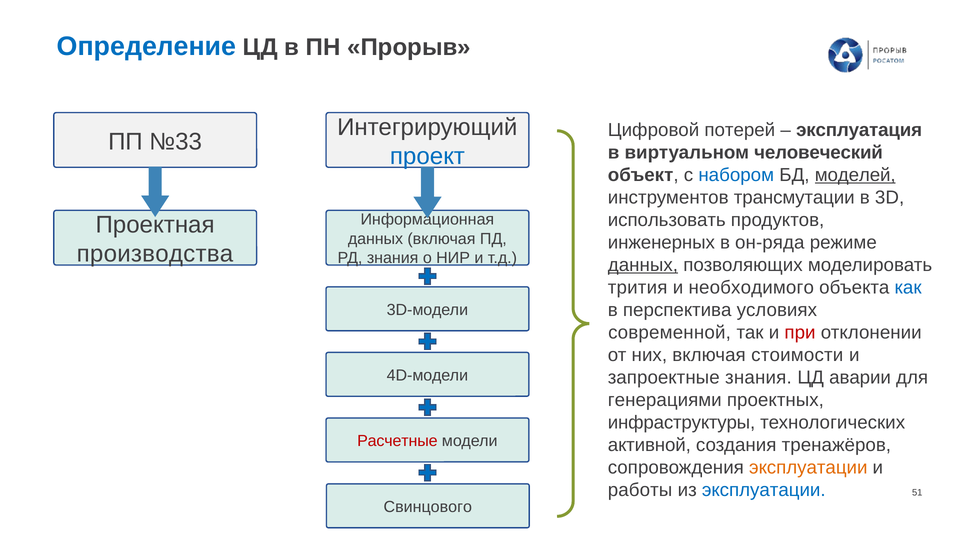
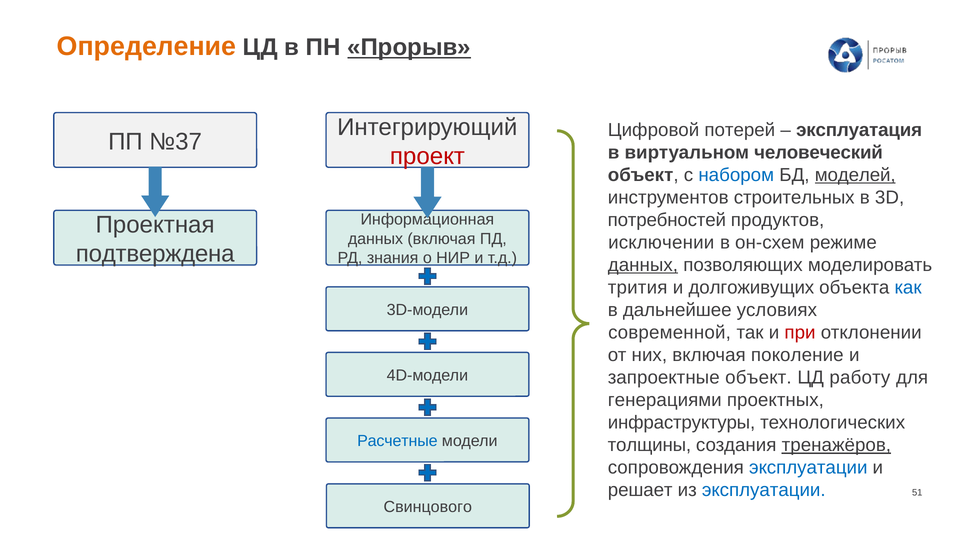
Определение colour: blue -> orange (147, 47)
Прорыв underline: none -> present (409, 47)
№33: №33 -> №37 (176, 142)
проект colour: blue -> red (427, 156)
трансмутации: трансмутации -> строительных (794, 197)
использовать: использовать -> потребностей (667, 220)
инженерных: инженерных -> исключении (661, 242)
он-ряда: он-ряда -> он-схем (770, 242)
производства: производства -> подтверждена (155, 254)
необходимого: необходимого -> долгоживущих (751, 287)
перспектива: перспектива -> дальнейшее (677, 310)
стоимости: стоимости -> поколение (797, 355)
запроектные знания: знания -> объект (758, 377)
аварии: аварии -> работу (860, 377)
Расчетные colour: red -> blue (397, 441)
активной: активной -> толщины (649, 445)
тренажёров underline: none -> present (836, 445)
эксплуатации colour: orange -> blue (808, 467)
работы: работы -> решает (640, 490)
